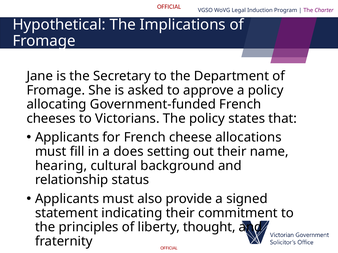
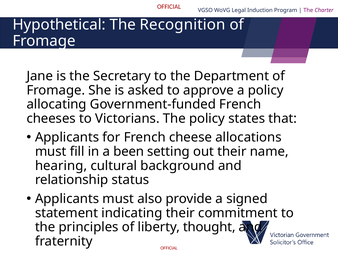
Implications: Implications -> Recognition (183, 25)
does: does -> been (129, 152)
